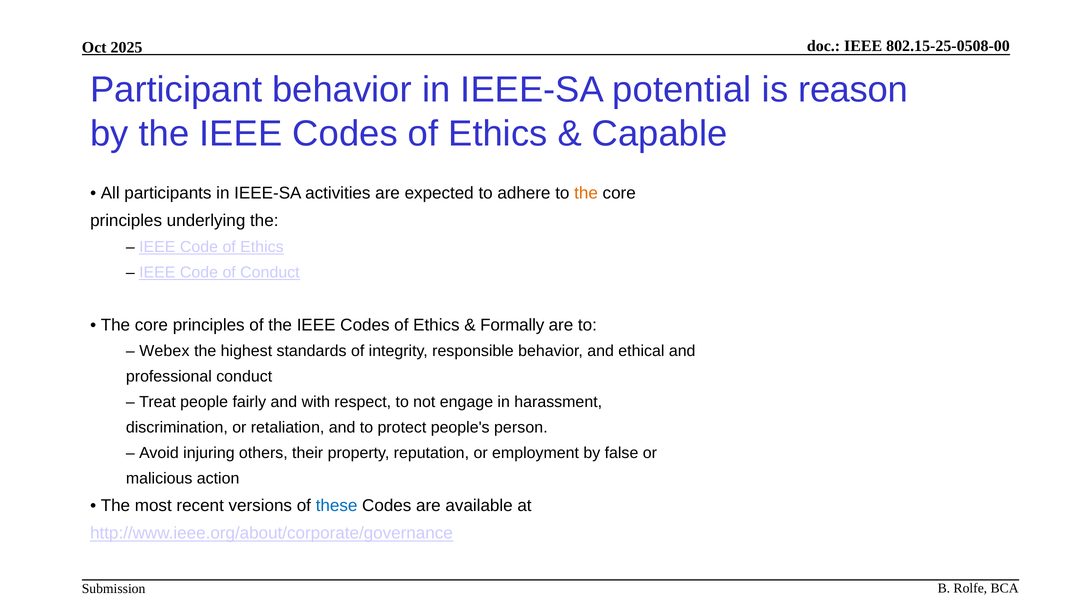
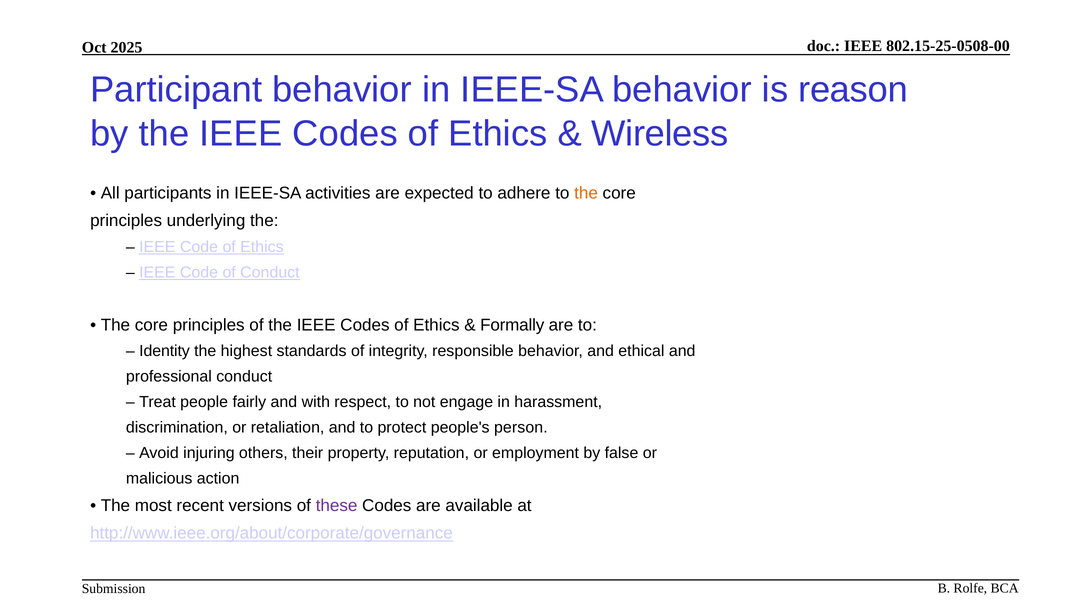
IEEE-SA potential: potential -> behavior (682, 90)
Capable: Capable -> Wireless (660, 134)
Webex: Webex -> Identity (165, 351)
these colour: blue -> purple (337, 506)
